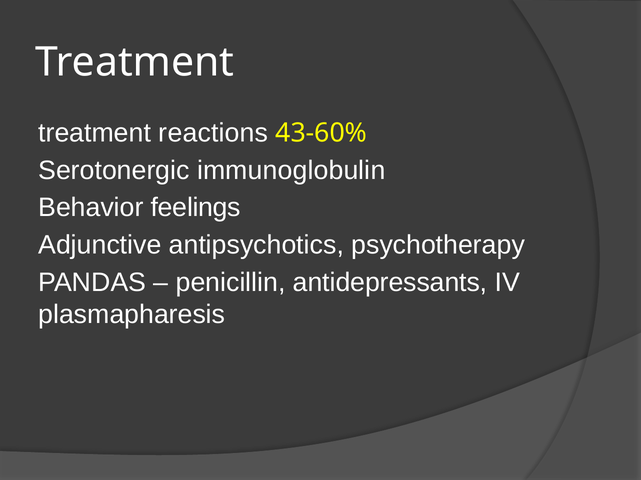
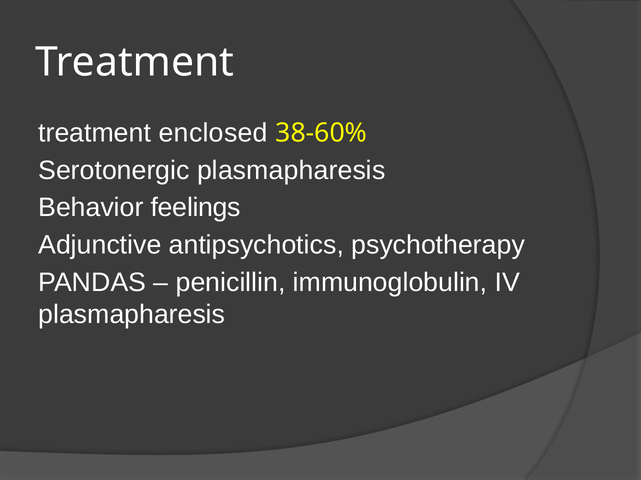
reactions: reactions -> enclosed (213, 133)
43-60%: 43-60% -> 38-60% (321, 133)
Serotonergic immunoglobulin: immunoglobulin -> plasmapharesis (291, 171)
antidepressants: antidepressants -> immunoglobulin (390, 283)
